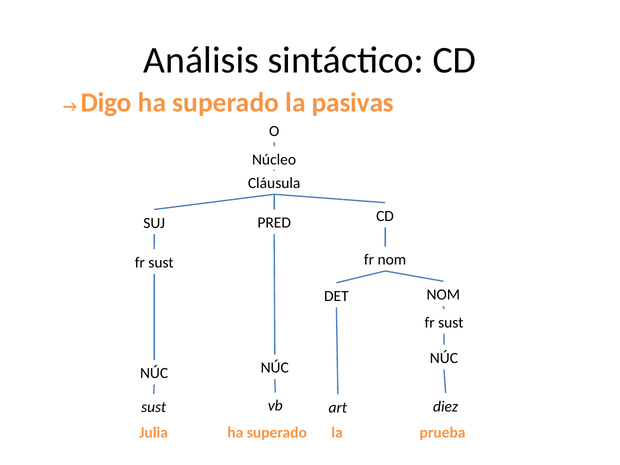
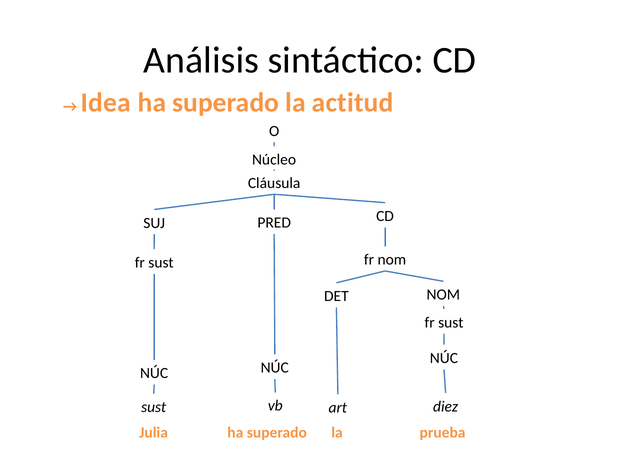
Digo: Digo -> Idea (106, 103)
pasivas: pasivas -> actitud (353, 103)
